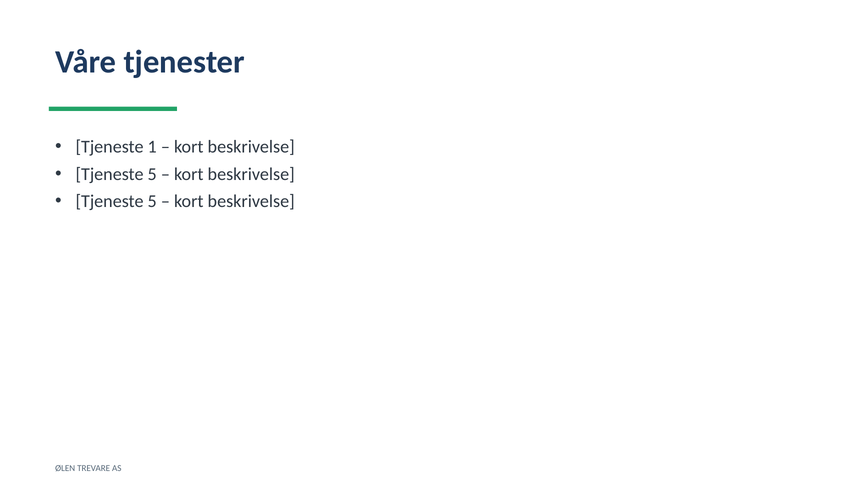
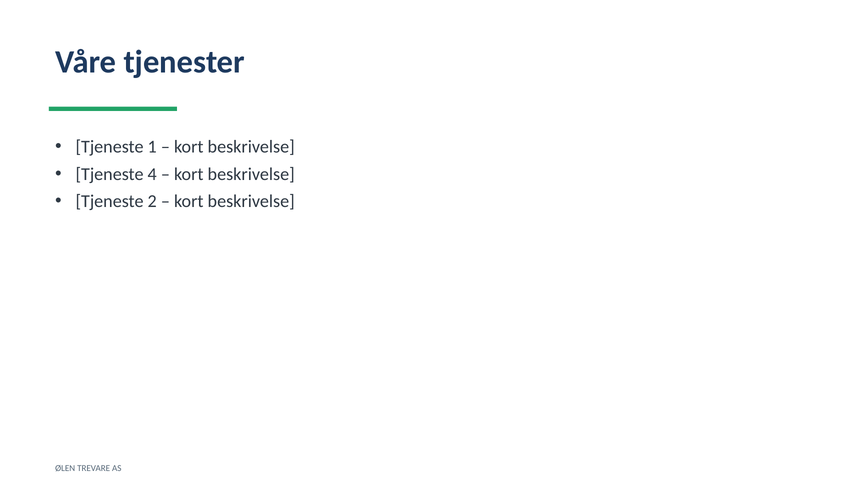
5: 5 -> 4 (152, 174)
5: 5 -> 2 (152, 201)
